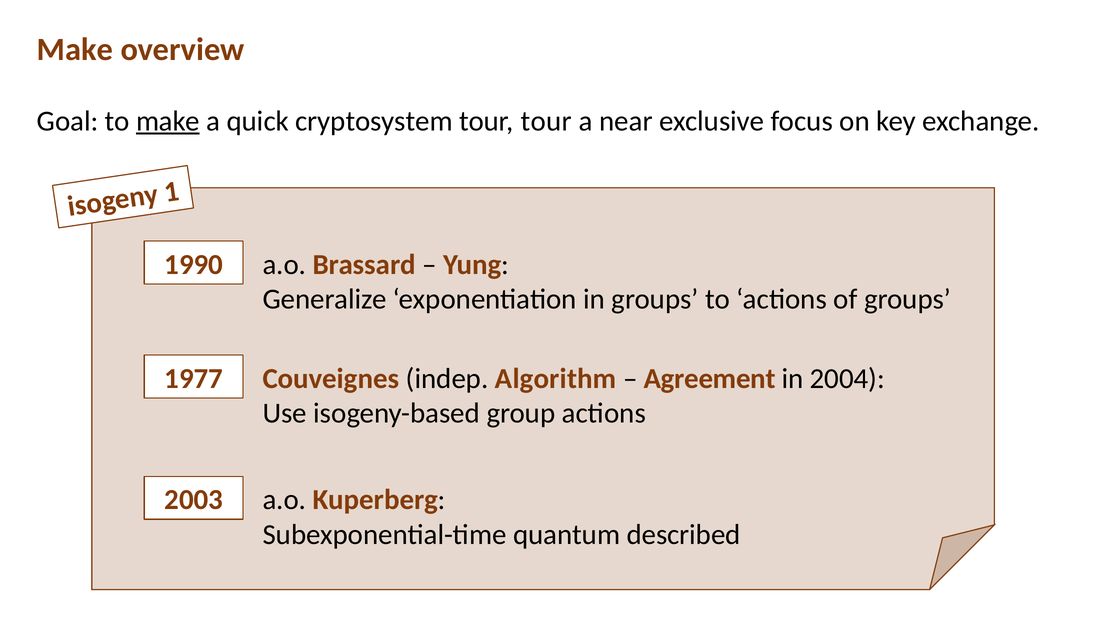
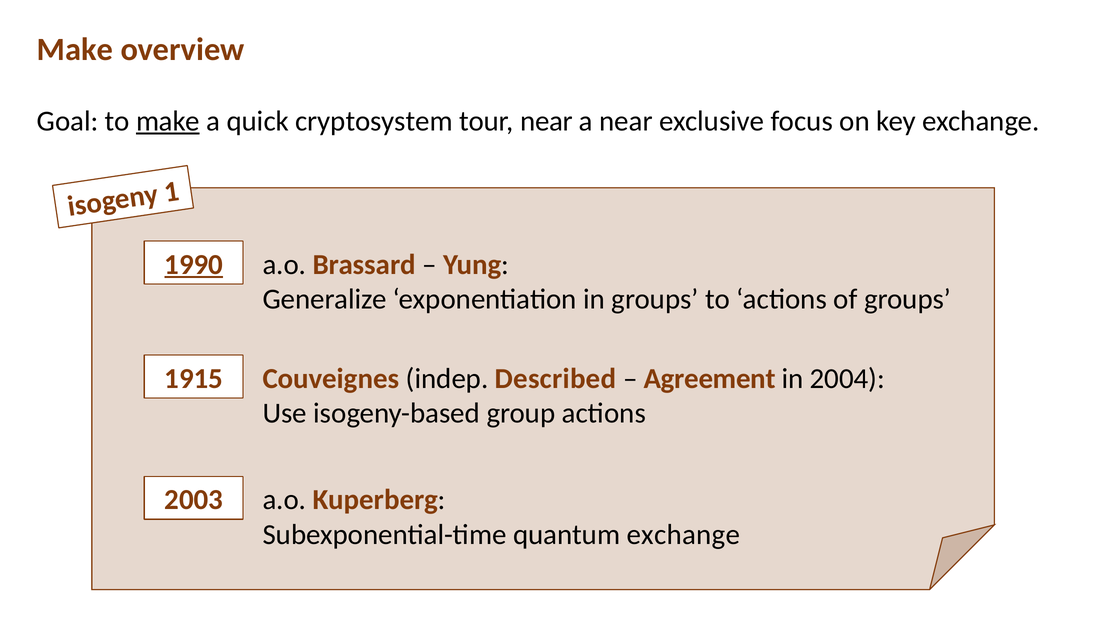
tour tour: tour -> near (546, 121)
1990 underline: none -> present (194, 265)
1977: 1977 -> 1915 (194, 379)
Algorithm: Algorithm -> Described (556, 379)
quantum described: described -> exchange (683, 535)
